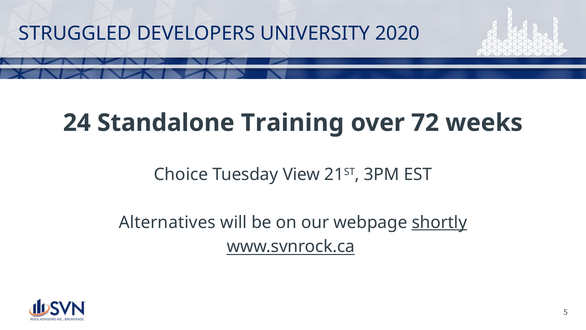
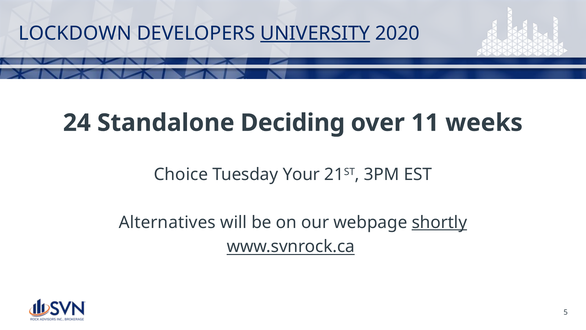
STRUGGLED: STRUGGLED -> LOCKDOWN (75, 33)
UNIVERSITY underline: none -> present (315, 33)
Training: Training -> Deciding (293, 123)
72: 72 -> 11 (425, 123)
View: View -> Your (301, 174)
